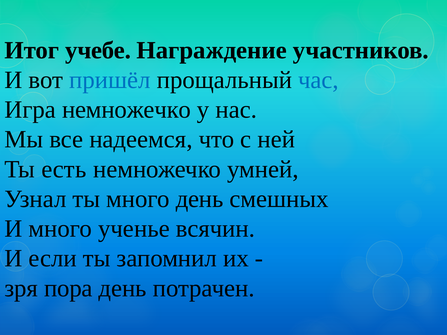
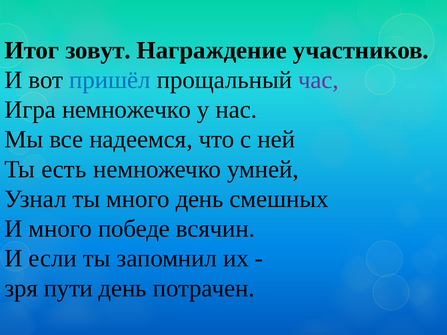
учебе: учебе -> зовут (98, 50)
час colour: blue -> purple (319, 80)
ученье: ученье -> победе (134, 229)
пора: пора -> пути (68, 288)
